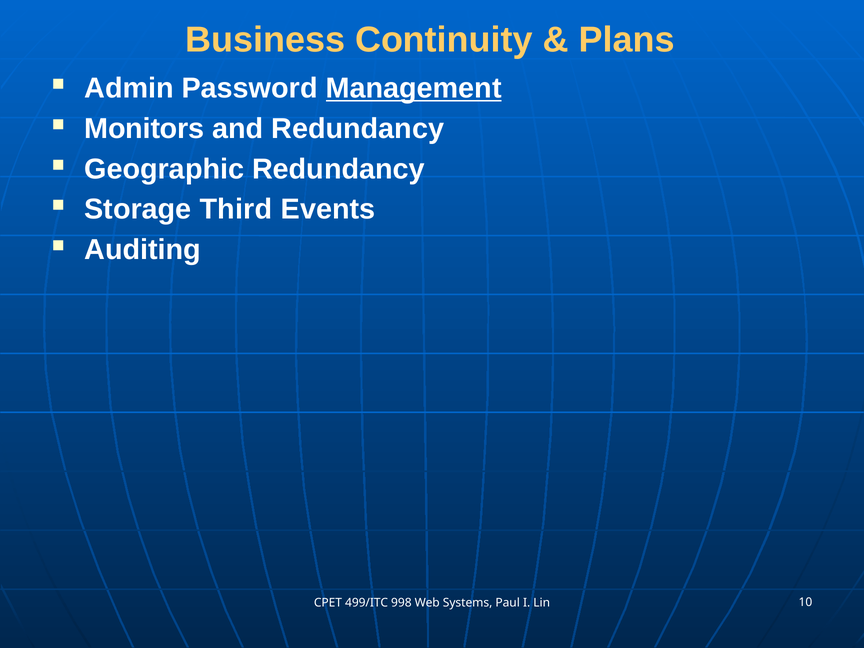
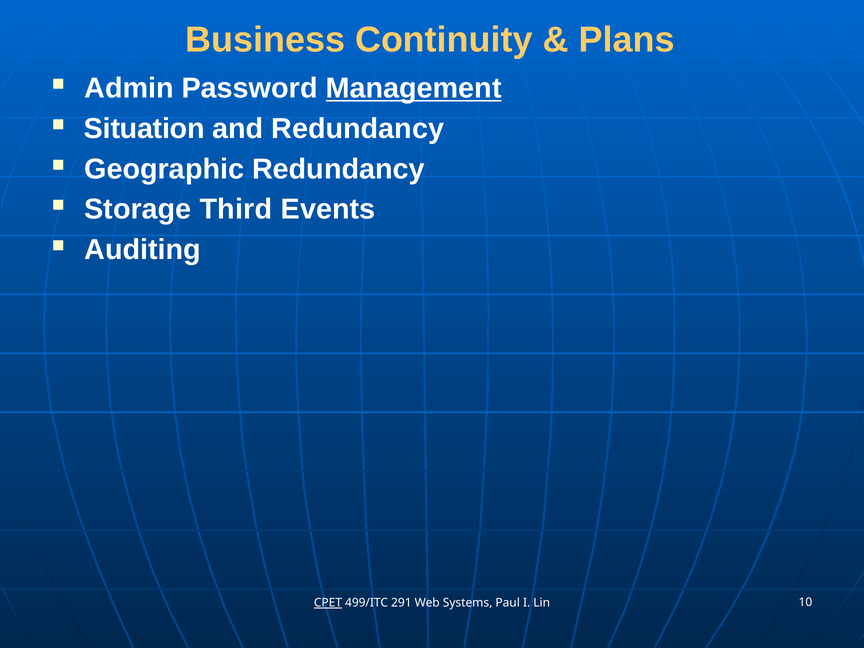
Monitors: Monitors -> Situation (144, 129)
CPET underline: none -> present (328, 603)
998: 998 -> 291 (401, 603)
